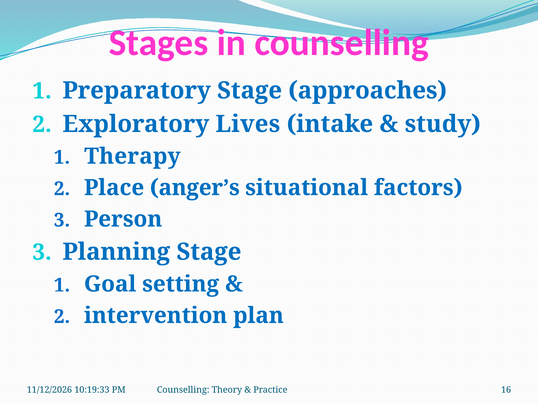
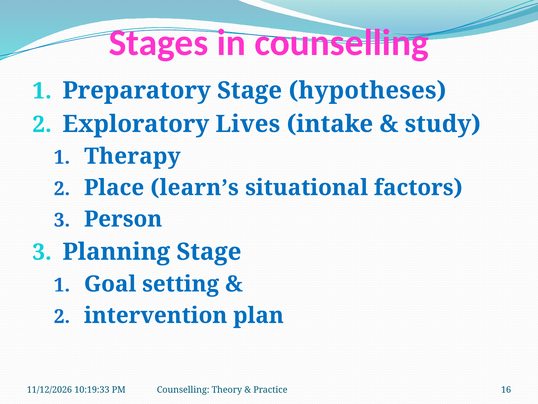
approaches: approaches -> hypotheses (367, 90)
anger’s: anger’s -> learn’s (195, 187)
